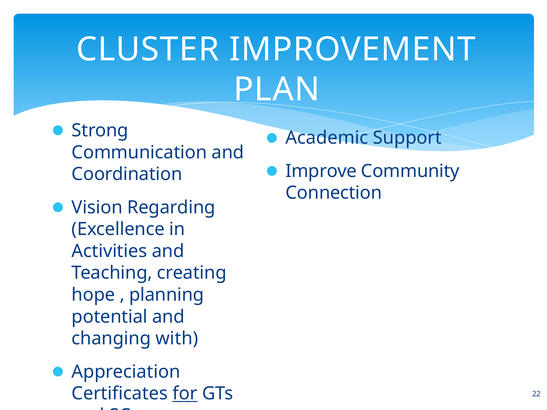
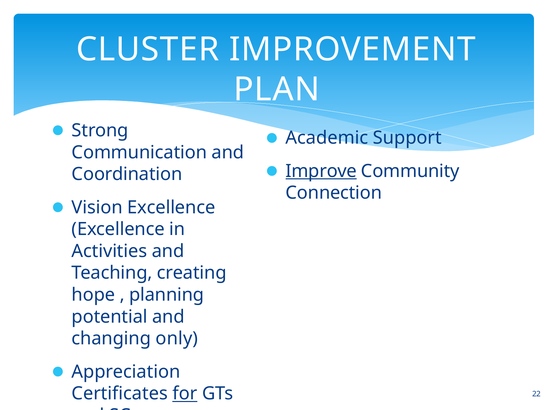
Improve underline: none -> present (321, 171)
Vision Regarding: Regarding -> Excellence (171, 207)
with: with -> only (177, 339)
